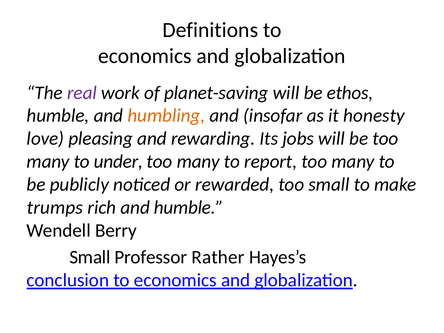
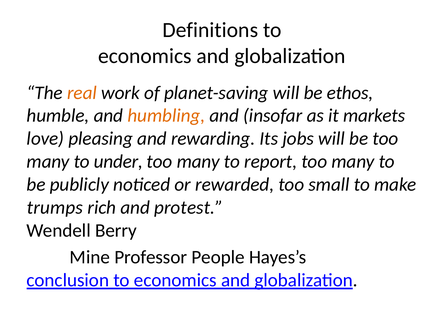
real colour: purple -> orange (82, 93)
honesty: honesty -> markets (374, 116)
and humble: humble -> protest (189, 207)
Small: Small -> Mine (90, 257)
Rather: Rather -> People (218, 257)
